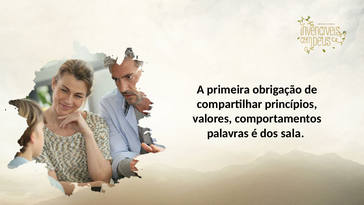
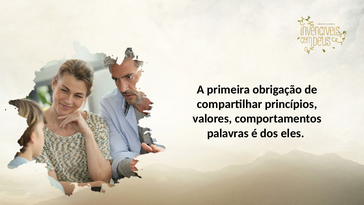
sala: sala -> eles (293, 133)
